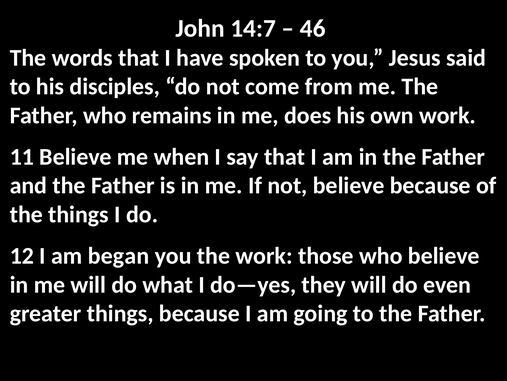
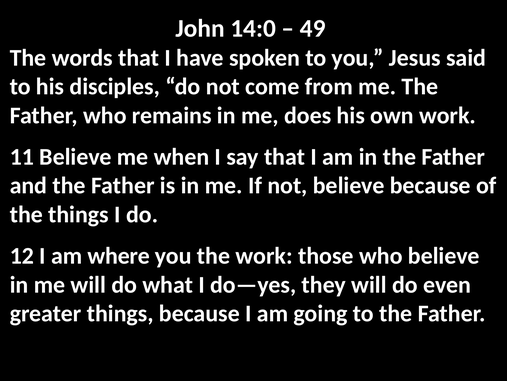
14:7: 14:7 -> 14:0 (253, 28)
46: 46 -> 49 (313, 28)
began: began -> where (119, 255)
